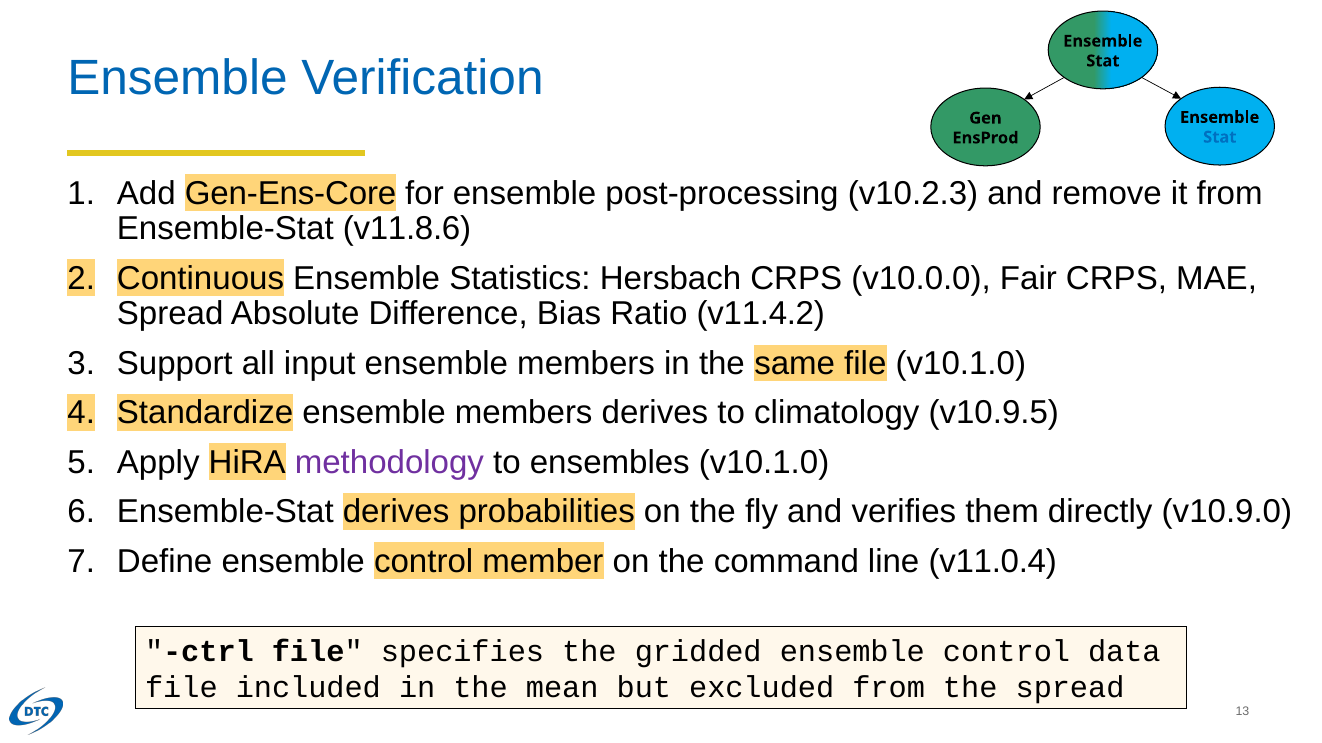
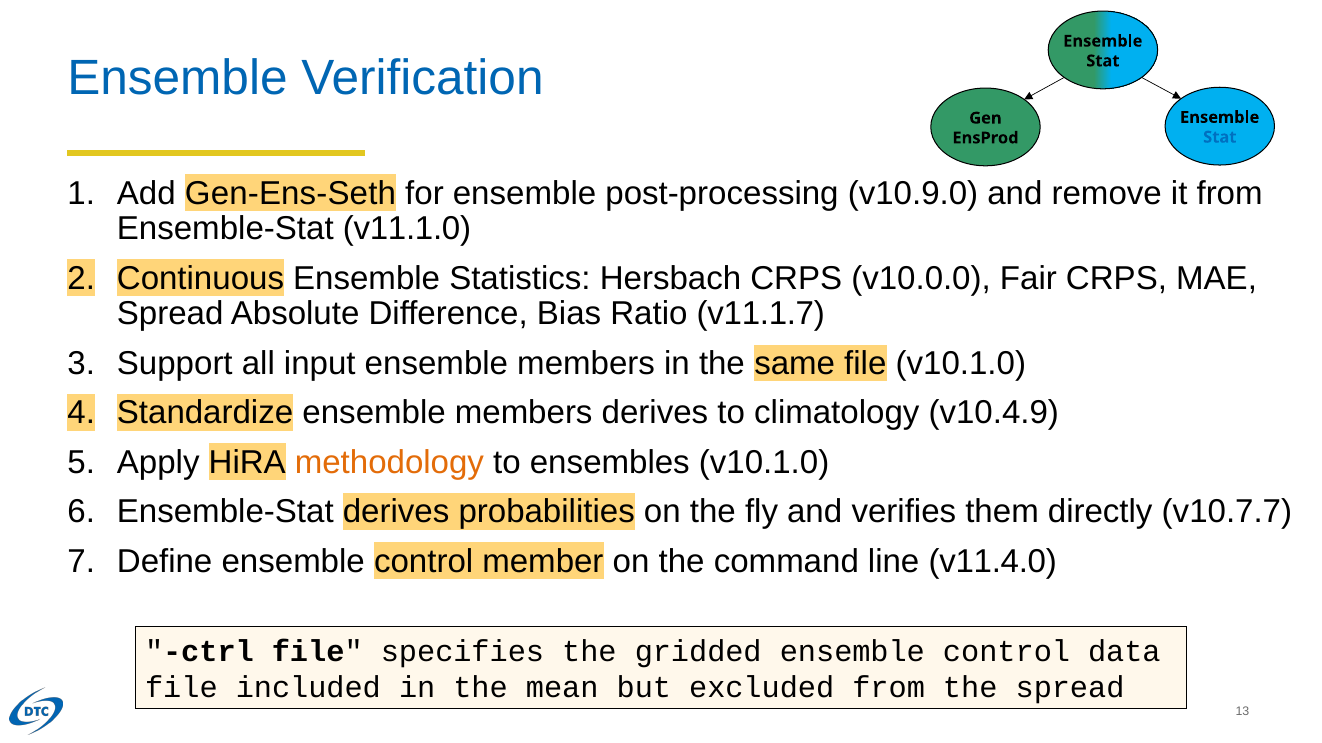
Gen-Ens-Core: Gen-Ens-Core -> Gen-Ens-Seth (290, 194)
v10.2.3: v10.2.3 -> v10.9.0 (913, 194)
v11.8.6: v11.8.6 -> v11.1.0 (407, 229)
v11.4.2: v11.4.2 -> v11.1.7 (761, 314)
v10.9.5: v10.9.5 -> v10.4.9 (994, 413)
methodology colour: purple -> orange (389, 463)
v10.9.0: v10.9.0 -> v10.7.7 (1227, 512)
v11.0.4: v11.0.4 -> v11.4.0 (993, 562)
